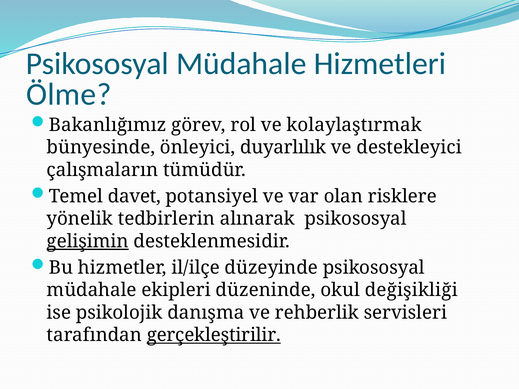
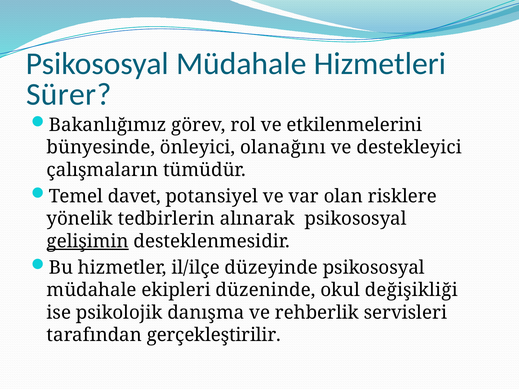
Ölme: Ölme -> Sürer (69, 94)
kolaylaştırmak: kolaylaştırmak -> etkilenmelerini (354, 125)
duyarlılık: duyarlılık -> olanağını (283, 148)
gerçekleştirilir underline: present -> none (214, 335)
